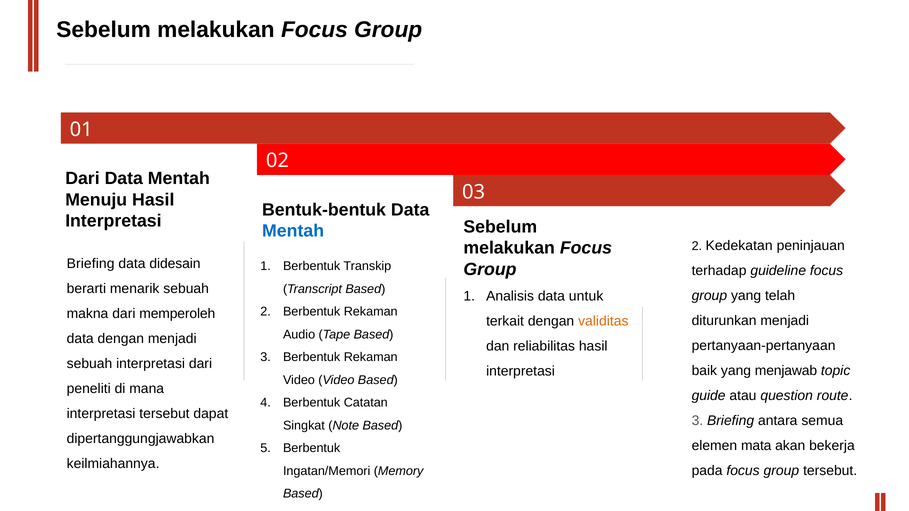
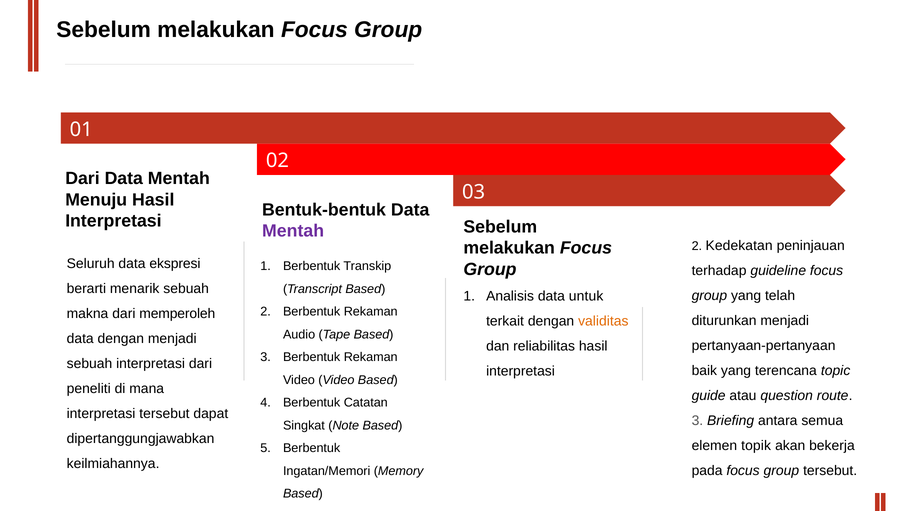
Mentah colour: blue -> purple (293, 231)
Briefing: Briefing -> Seluruh (91, 264)
didesain: didesain -> ekspresi (175, 264)
menjawab: menjawab -> terencana (786, 371)
mata: mata -> topik (756, 446)
